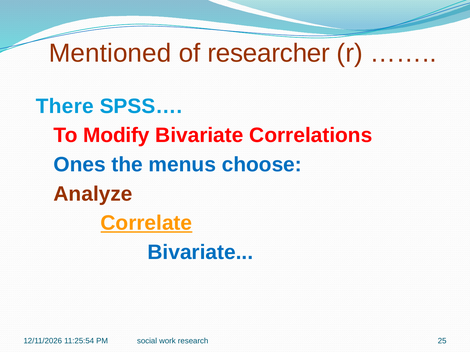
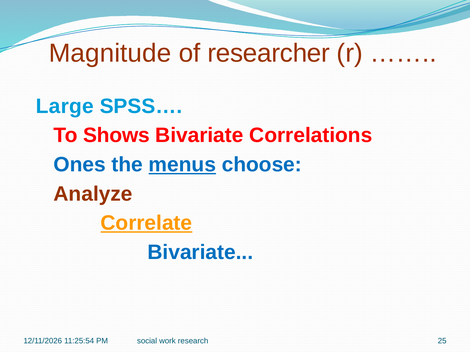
Mentioned: Mentioned -> Magnitude (110, 53)
There: There -> Large (65, 106)
Modify: Modify -> Shows (116, 136)
menus underline: none -> present (182, 165)
